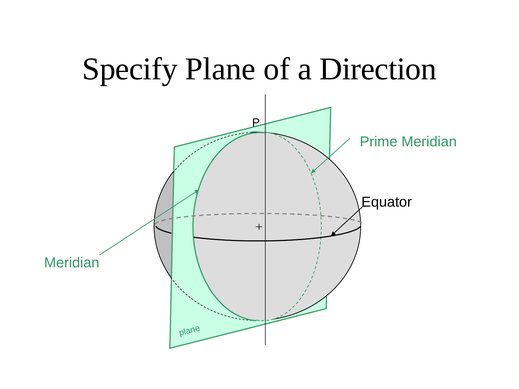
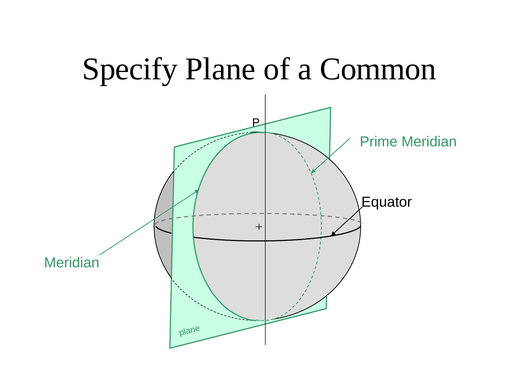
Direction: Direction -> Common (378, 69)
